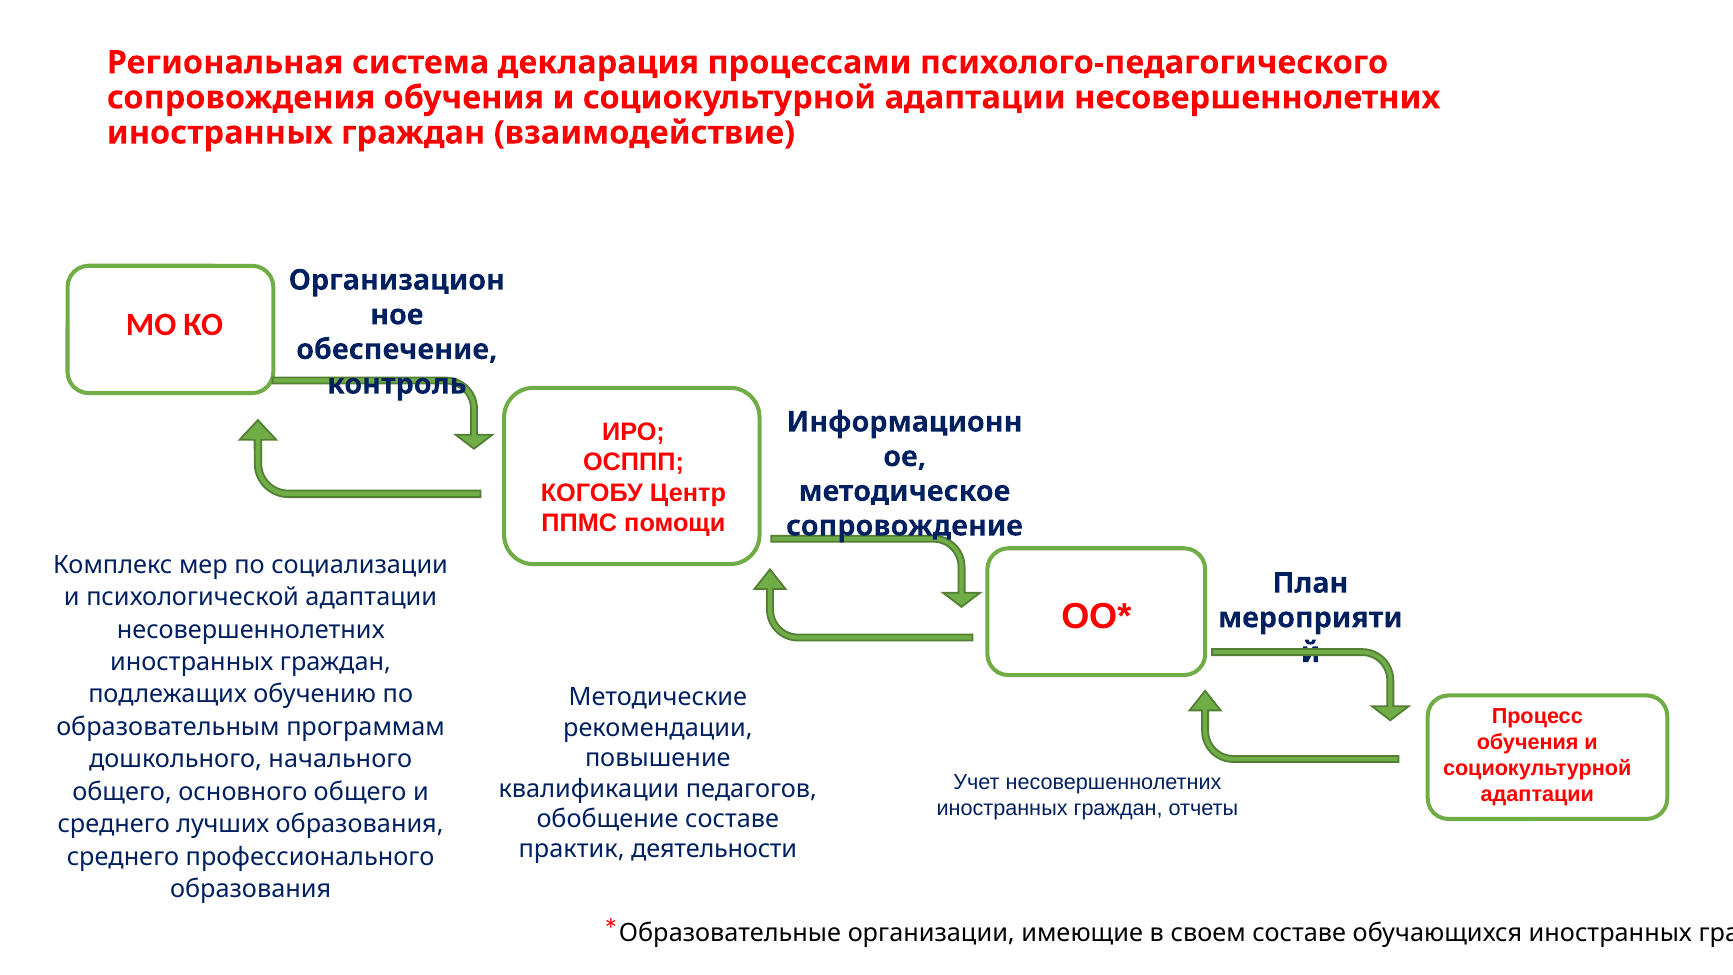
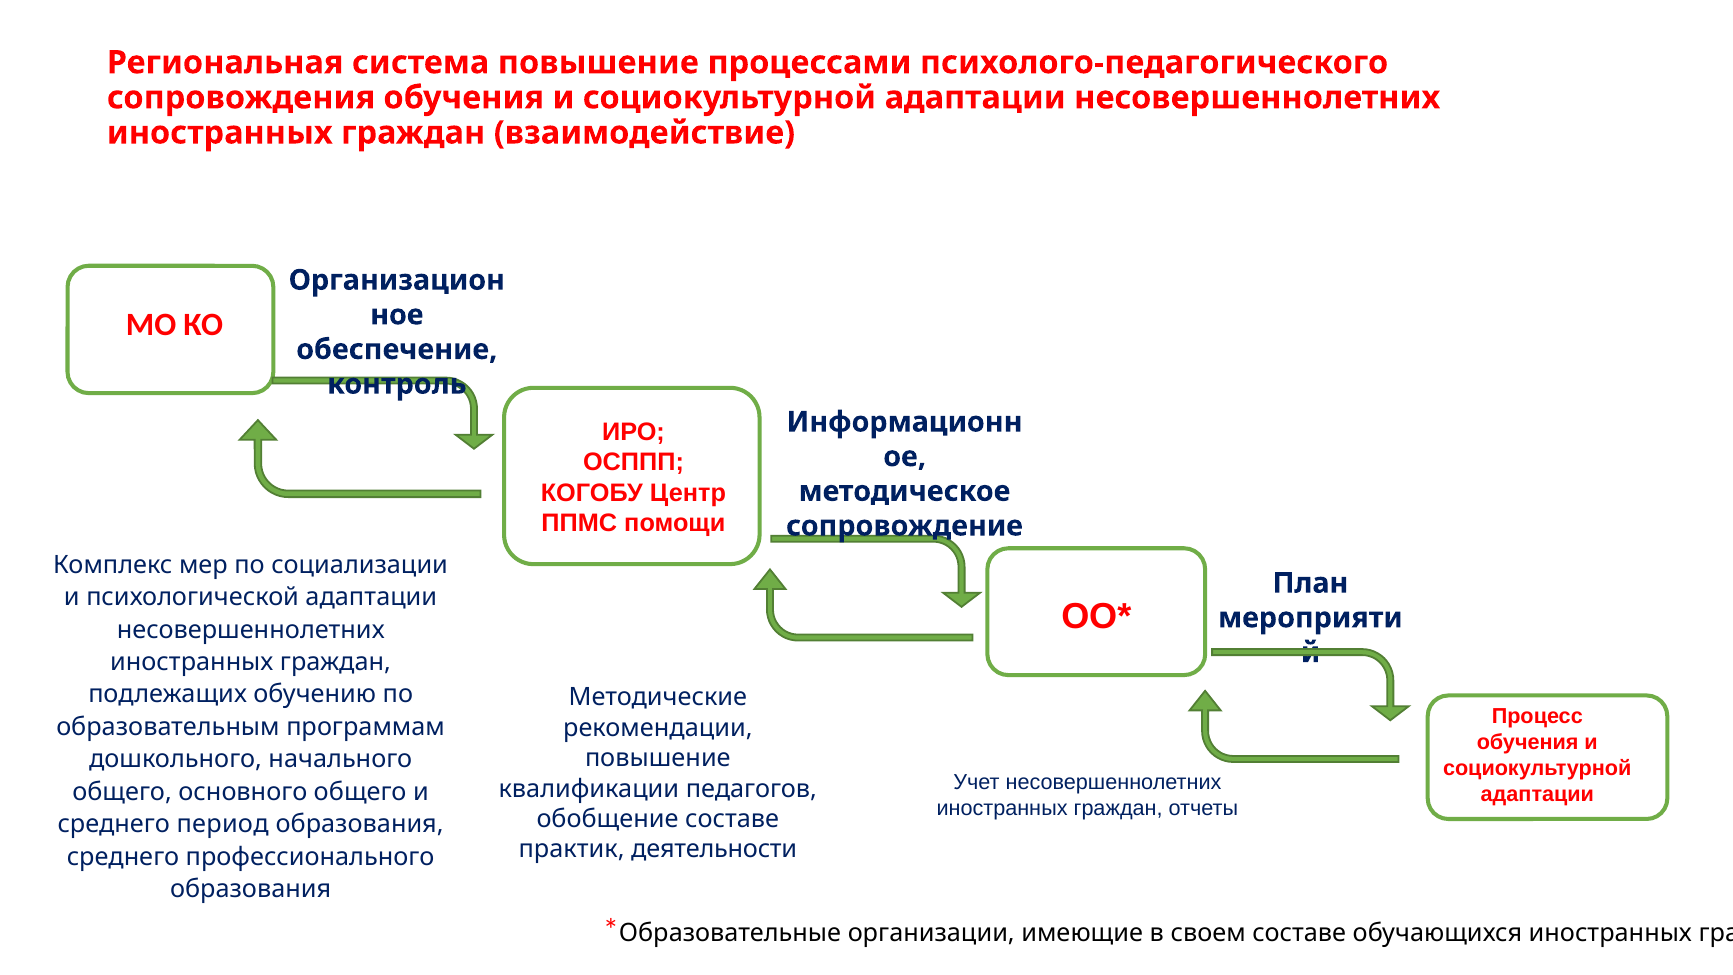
система декларация: декларация -> повышение (598, 63)
лучших: лучших -> период (223, 824)
